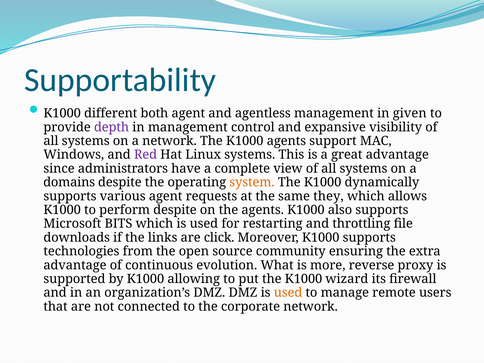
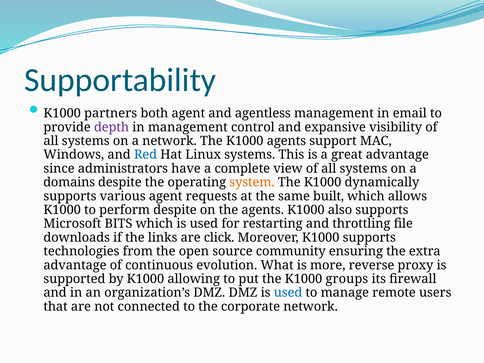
different: different -> partners (111, 113)
given: given -> email (410, 113)
Red colour: purple -> blue (146, 155)
they: they -> built (329, 196)
wizard: wizard -> groups (347, 279)
used colour: orange -> blue (288, 293)
